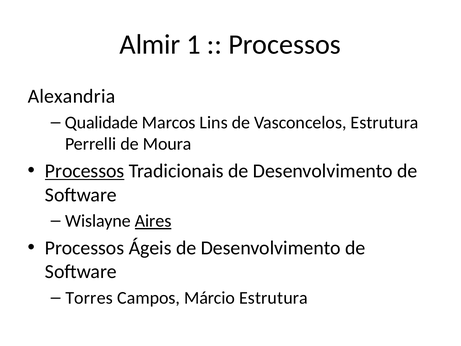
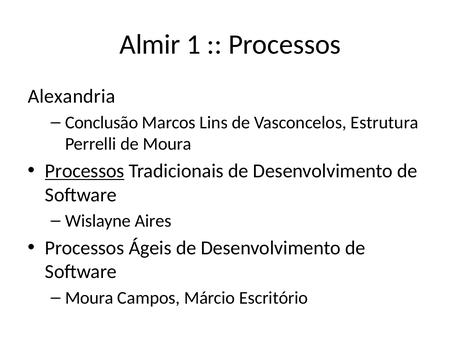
Qualidade: Qualidade -> Conclusão (102, 122)
Aires underline: present -> none (153, 221)
Torres: Torres -> Moura (89, 298)
Márcio Estrutura: Estrutura -> Escritório (274, 298)
